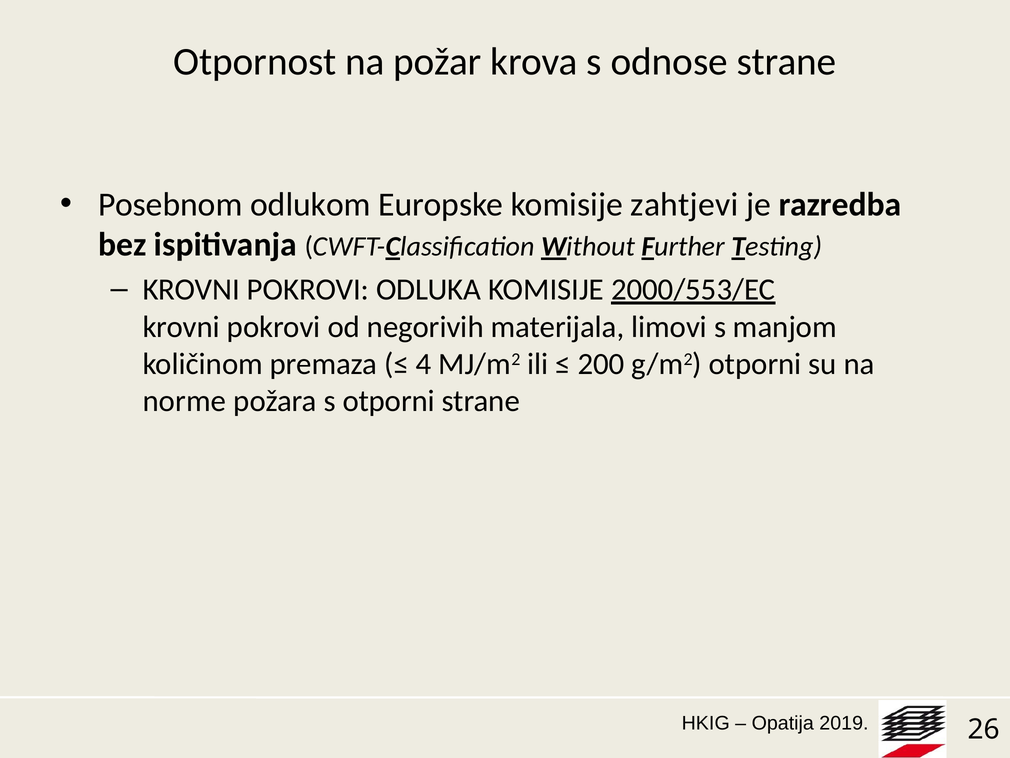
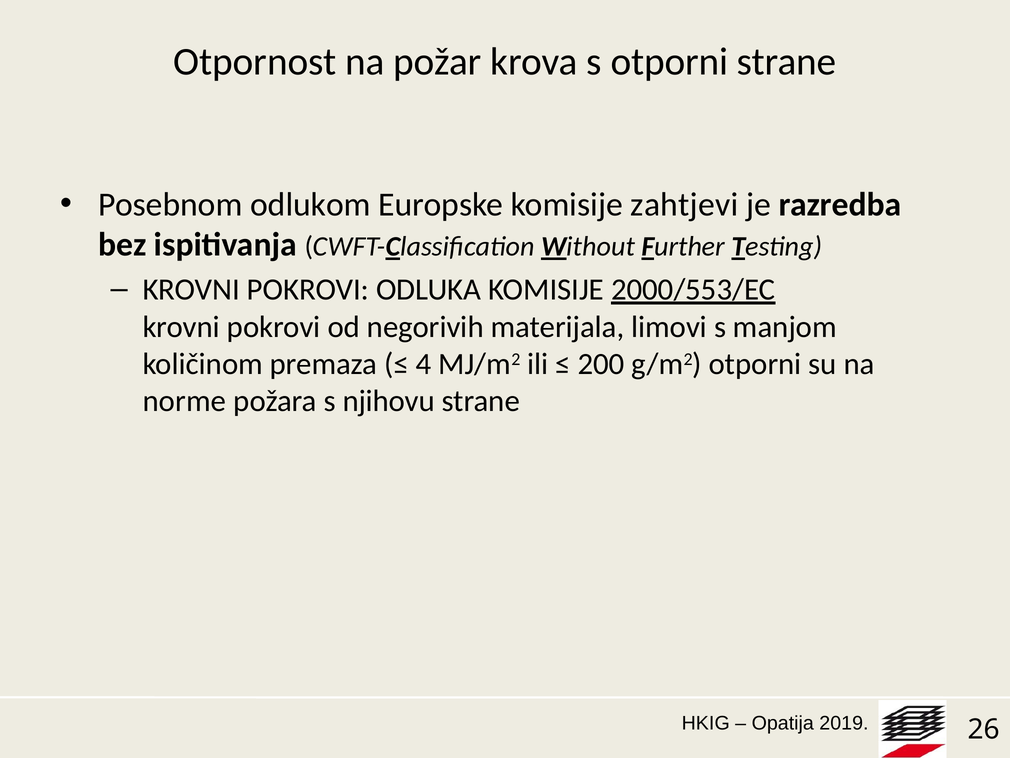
s odnose: odnose -> otporni (669, 62)
s otporni: otporni -> njihovu (389, 401)
